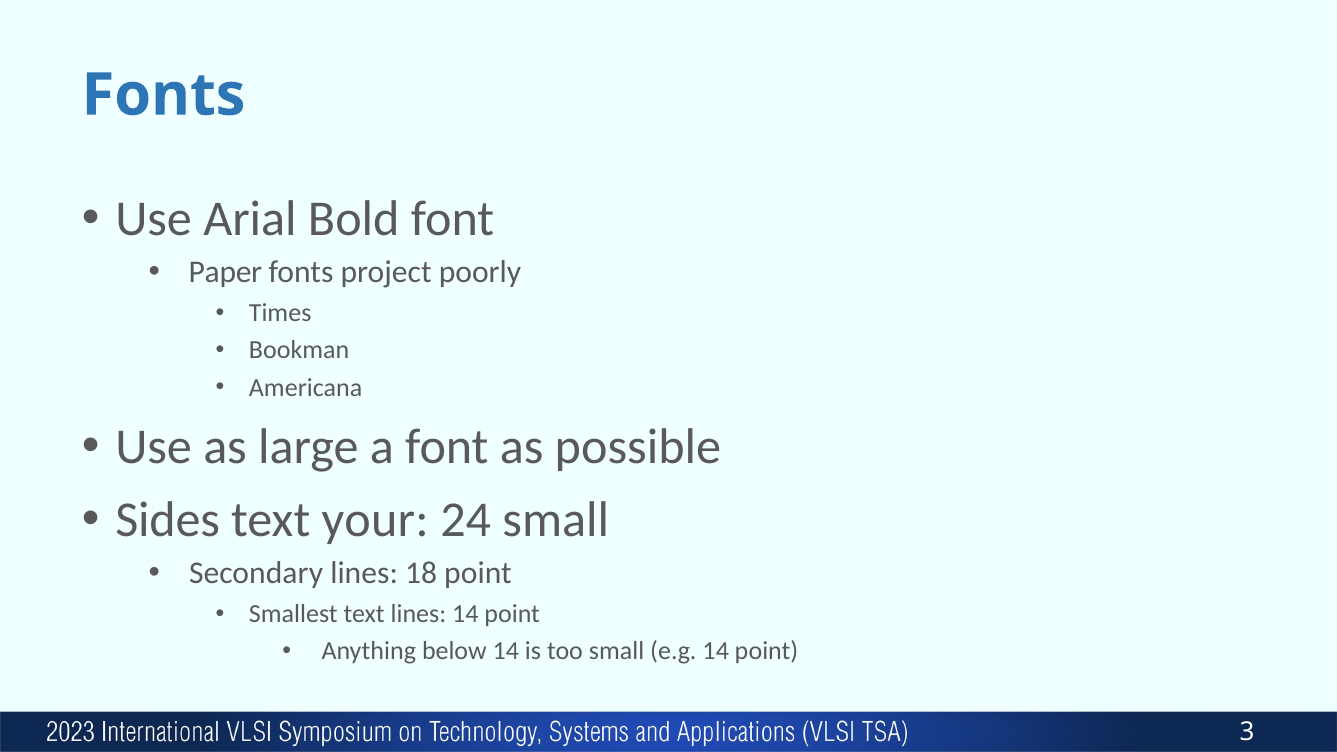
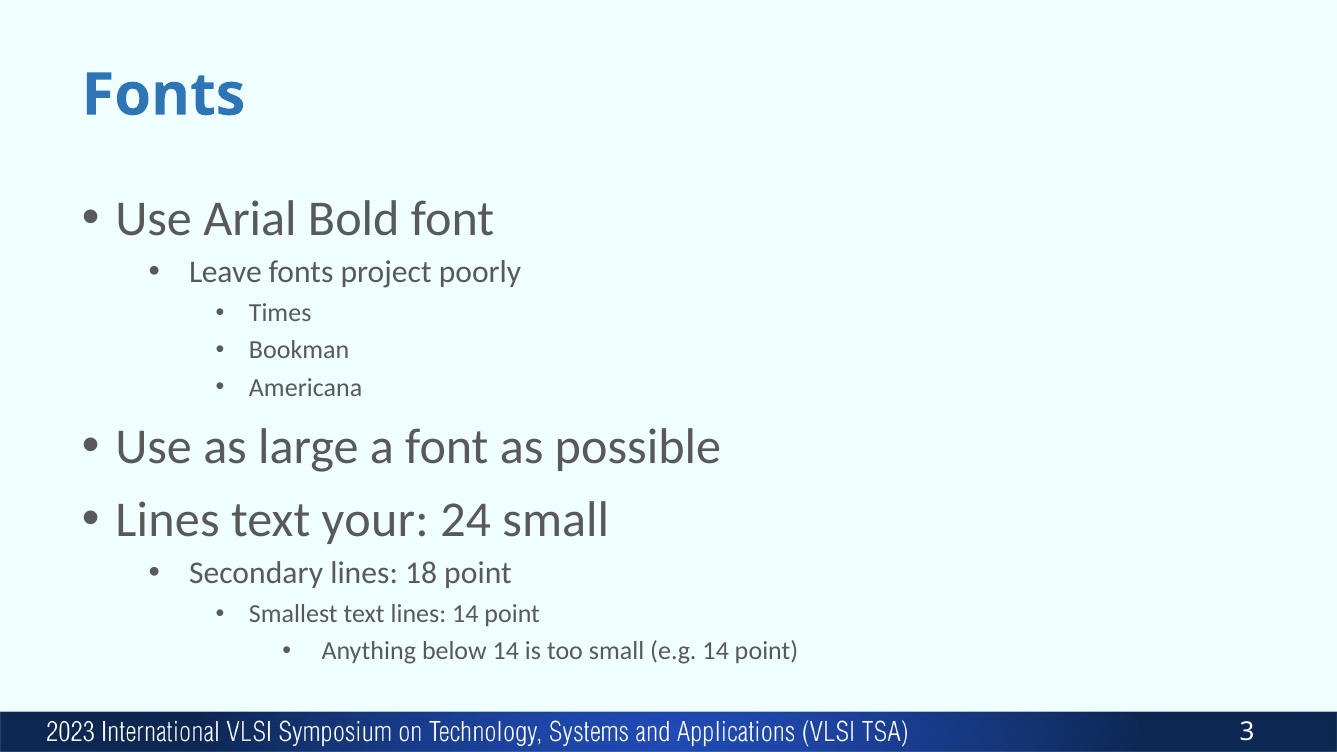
Paper: Paper -> Leave (225, 272)
Sides: Sides -> Lines (167, 520)
